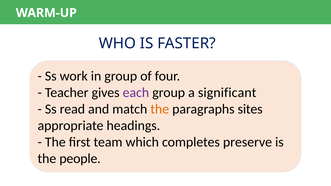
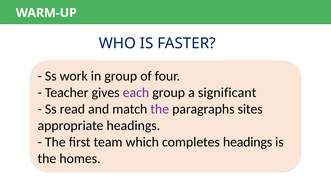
the colour: orange -> purple (160, 109)
completes preserve: preserve -> headings (248, 142)
people: people -> homes (80, 159)
